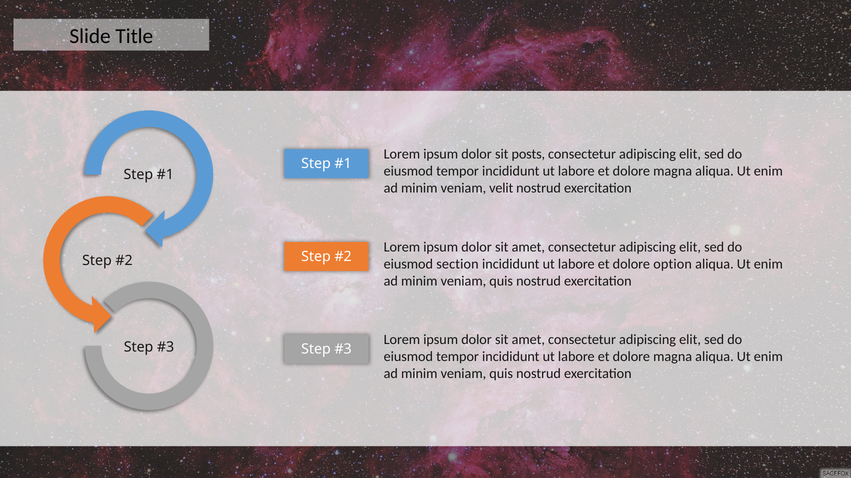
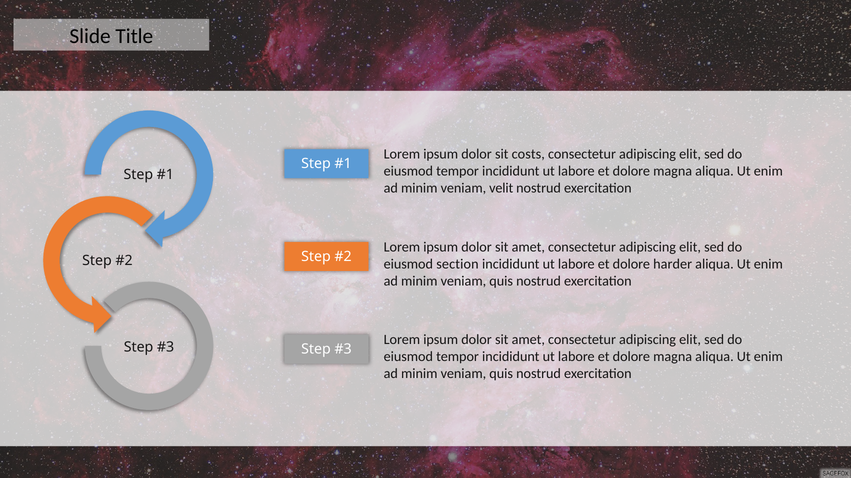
posts: posts -> costs (528, 154)
option: option -> harder (673, 264)
